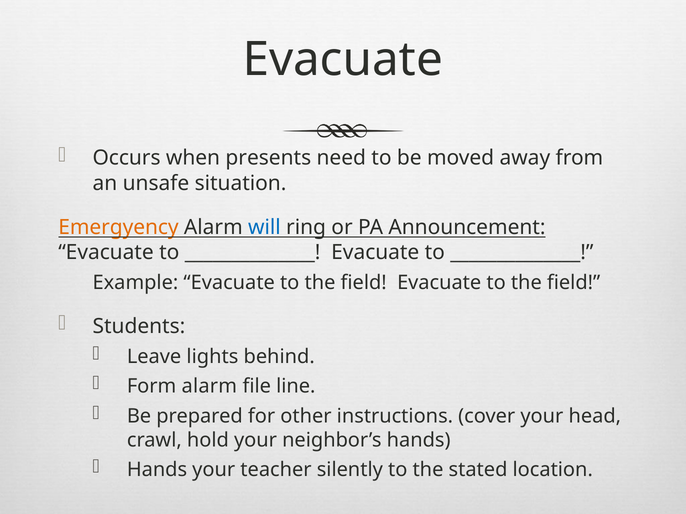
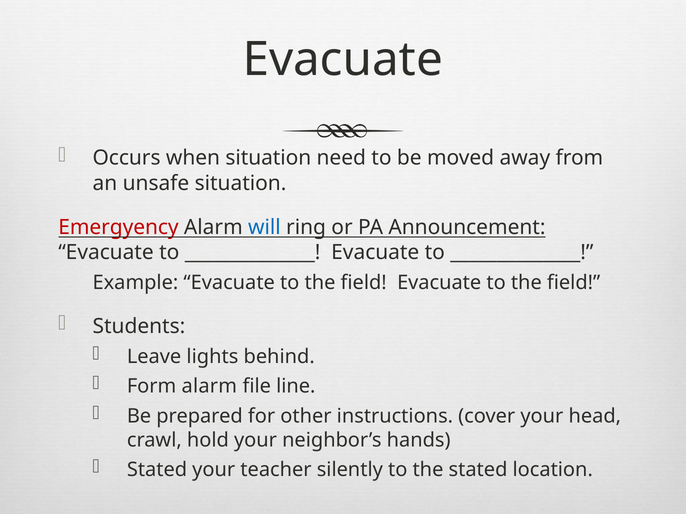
when presents: presents -> situation (268, 158)
Emergyency colour: orange -> red (118, 228)
Hands: Hands -> Stated (157, 470)
